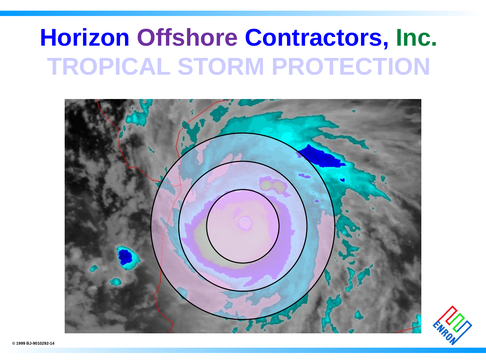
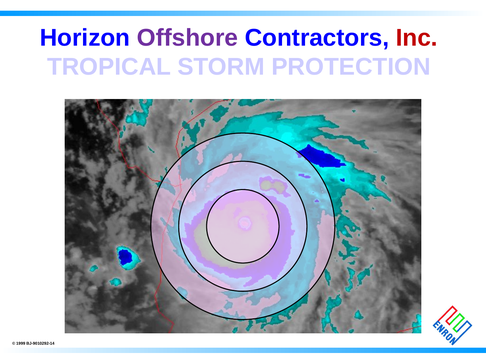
Inc colour: green -> red (417, 38)
